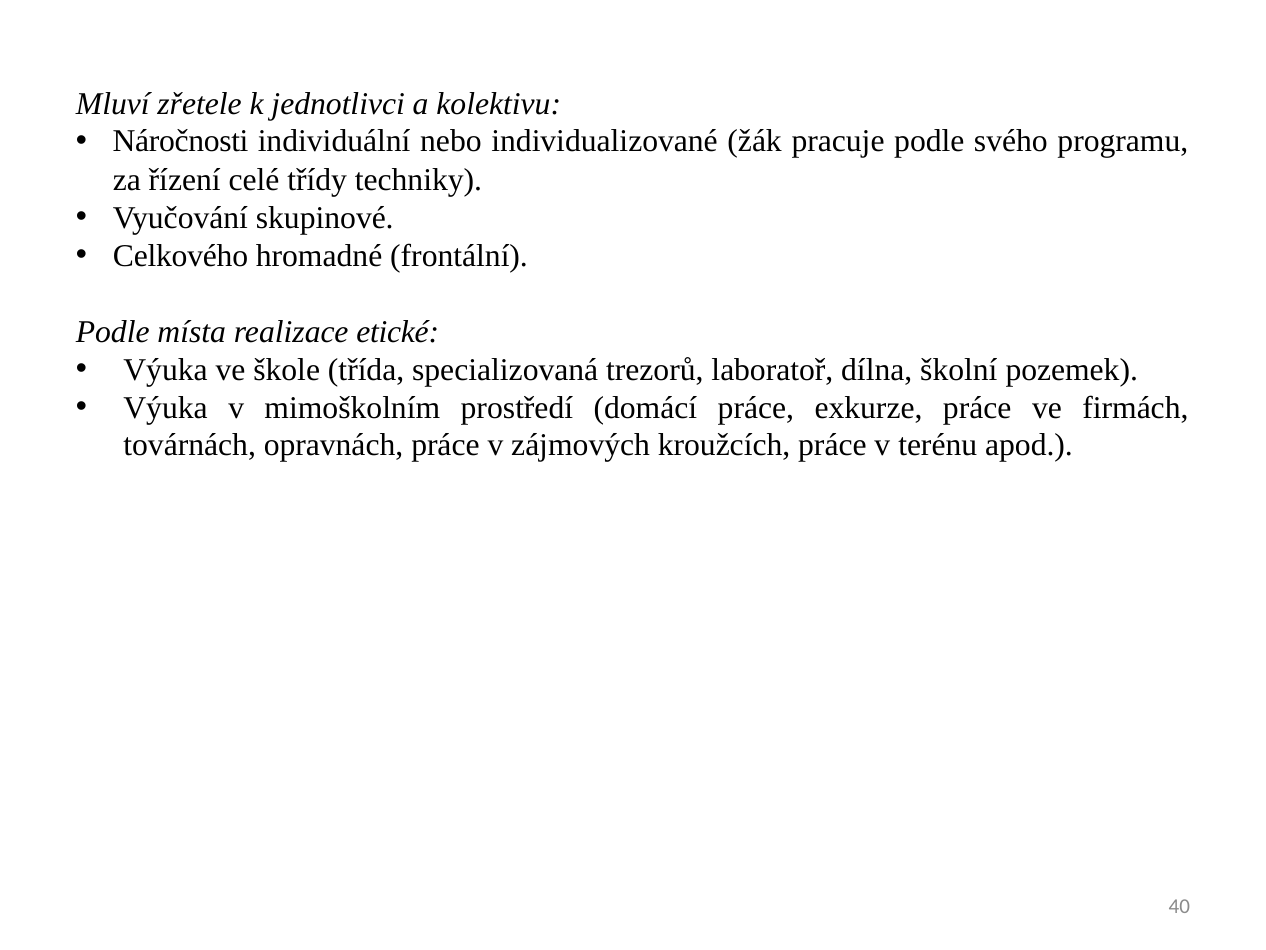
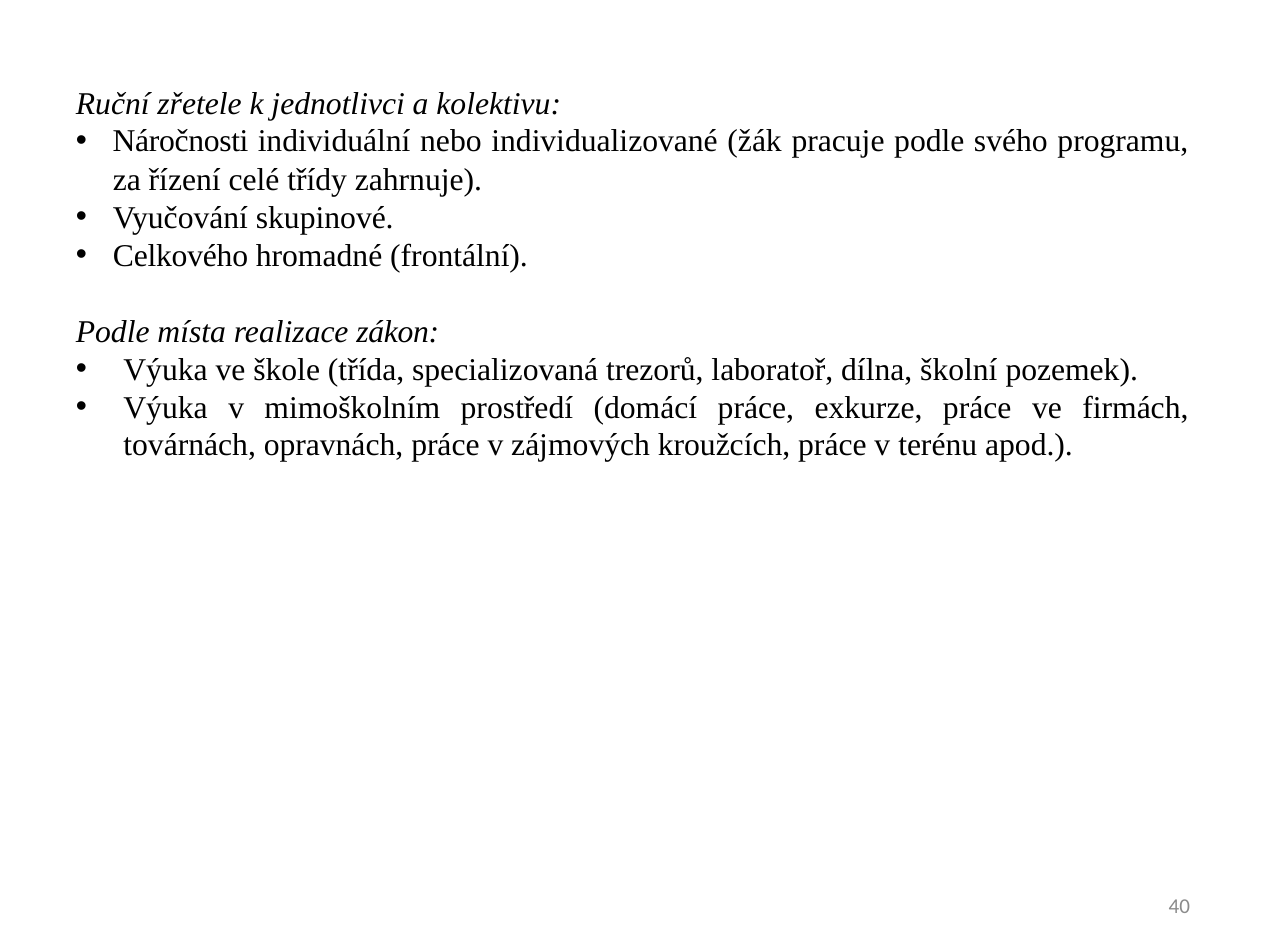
Mluví: Mluví -> Ruční (113, 103)
techniky: techniky -> zahrnuje (418, 179)
etické: etické -> zákon (398, 331)
